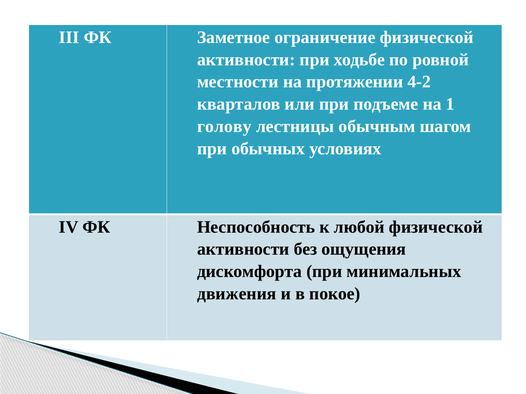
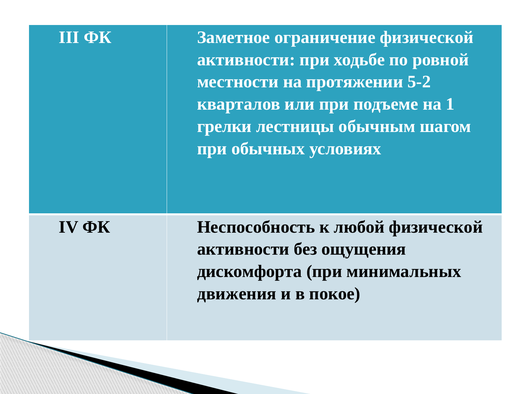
4-2: 4-2 -> 5-2 (419, 82)
голову: голову -> грелки (224, 127)
